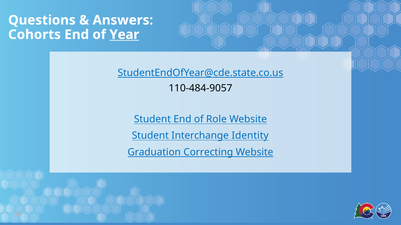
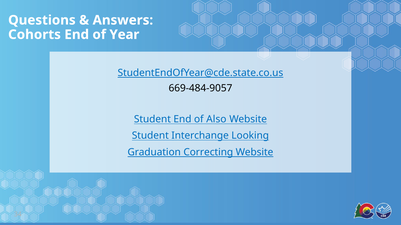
Year underline: present -> none (124, 35)
110-484-9057: 110-484-9057 -> 669-484-9057 (200, 88)
Role: Role -> Also (216, 120)
Identity: Identity -> Looking (250, 136)
